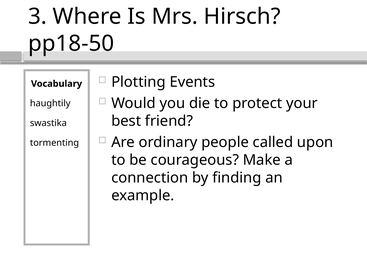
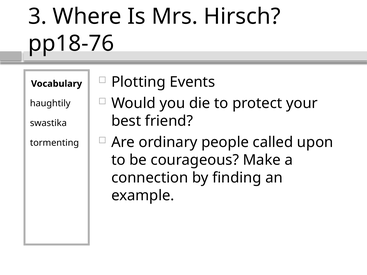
pp18-50: pp18-50 -> pp18-76 (71, 43)
